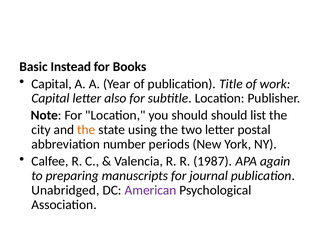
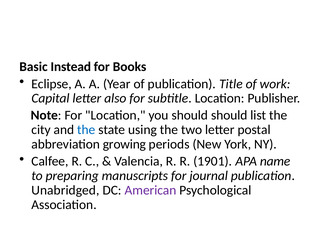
Capital: Capital -> Eclipse (52, 84)
the colour: orange -> blue (86, 130)
number: number -> growing (124, 145)
1987: 1987 -> 1901 (213, 162)
again: again -> name (275, 162)
